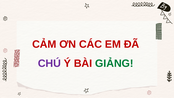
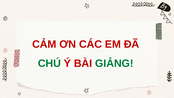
CHÚ colour: purple -> green (49, 63)
